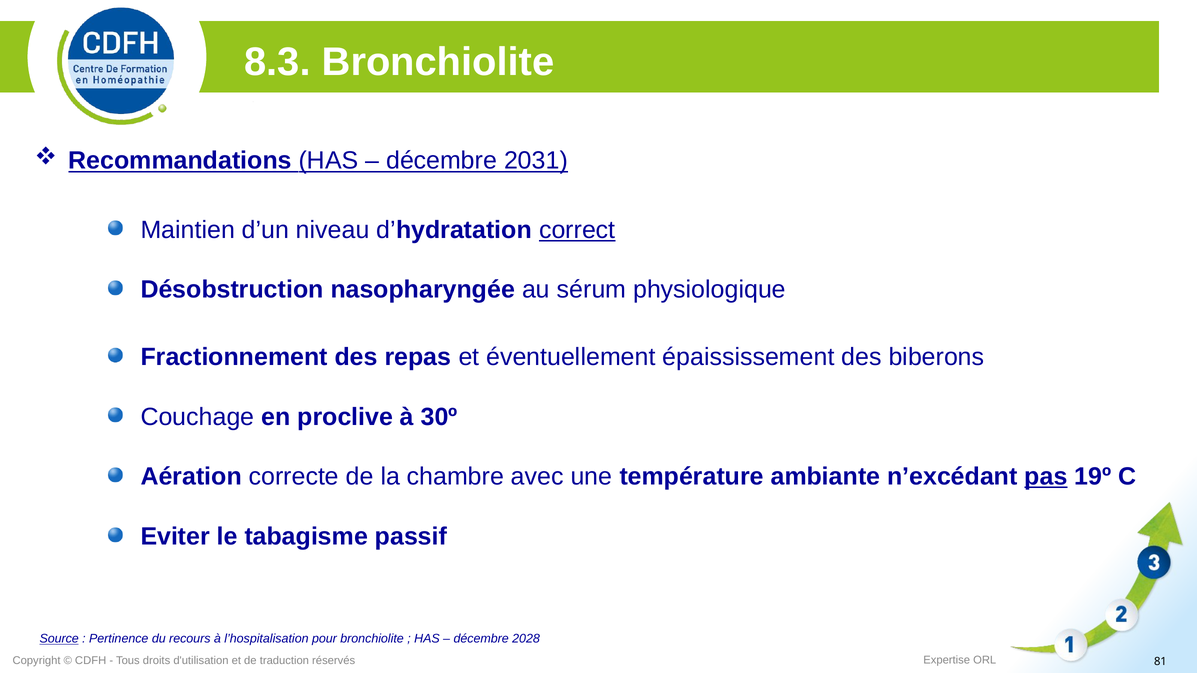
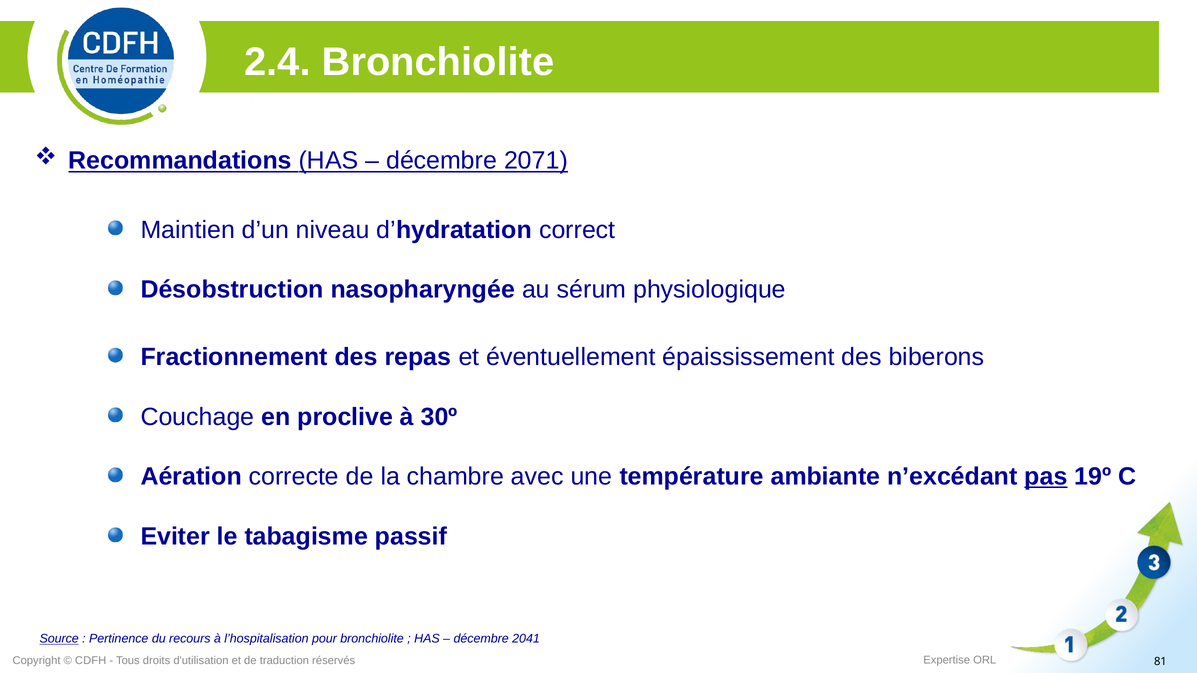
8.3: 8.3 -> 2.4 (277, 62)
2031: 2031 -> 2071 (536, 161)
correct underline: present -> none (577, 230)
2028: 2028 -> 2041 (526, 639)
